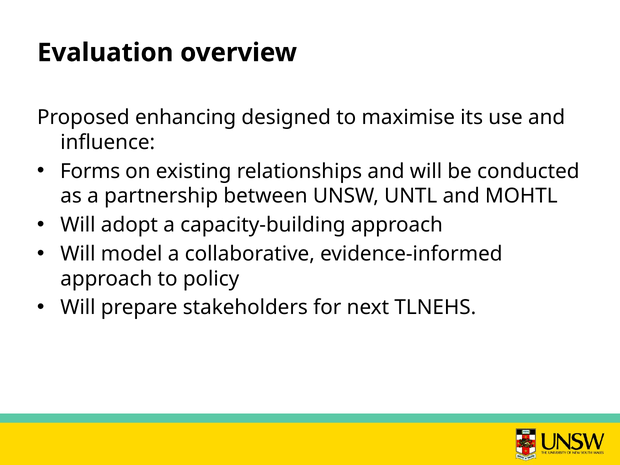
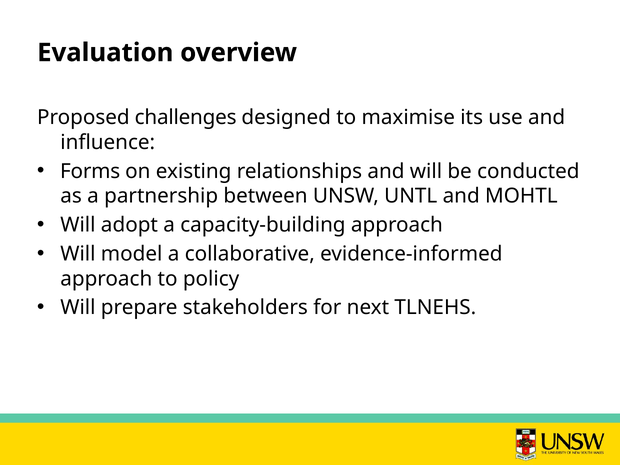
enhancing: enhancing -> challenges (186, 118)
